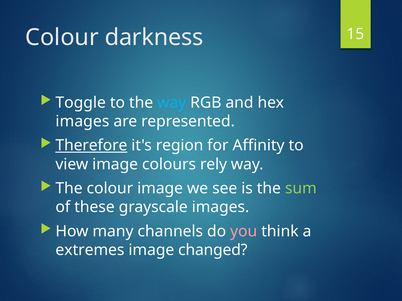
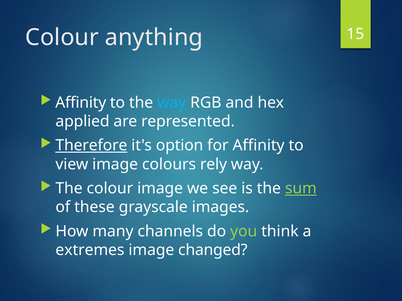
darkness: darkness -> anything (154, 38)
Toggle: Toggle -> Affinity (81, 103)
images: images -> applied (83, 121)
region: region -> option (180, 146)
sum underline: none -> present (301, 189)
you colour: pink -> light green (244, 232)
